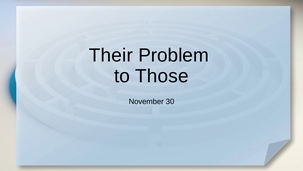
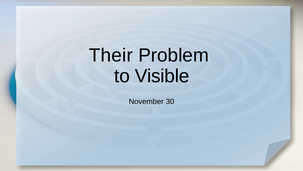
Those: Those -> Visible (162, 76)
